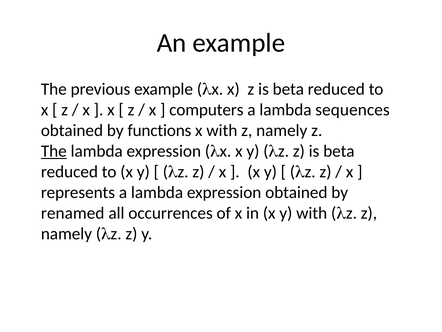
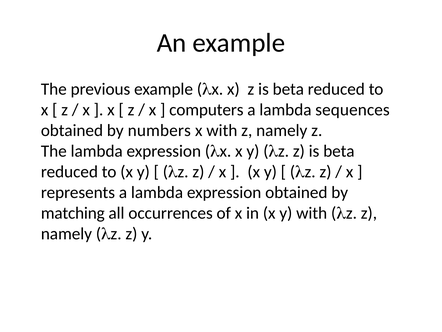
functions: functions -> numbers (159, 130)
The underline: present -> none (54, 151)
renamed: renamed -> matching (73, 213)
